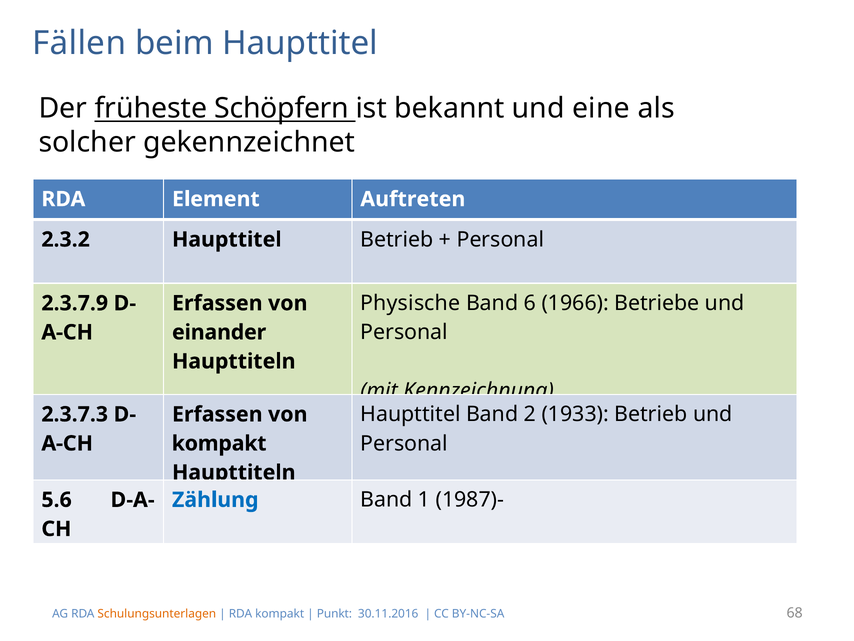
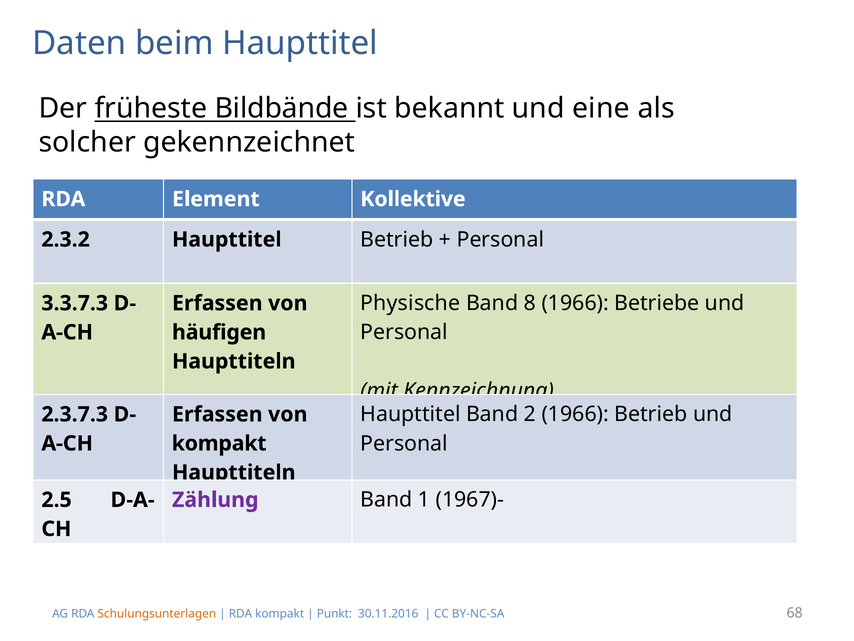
Fällen: Fällen -> Daten (79, 43)
Schöpfern: Schöpfern -> Bildbände (282, 108)
Auftreten: Auftreten -> Kollektive (413, 199)
6: 6 -> 8 (530, 303)
2.3.7.9: 2.3.7.9 -> 3.3.7.3 (75, 303)
einander: einander -> häufigen (219, 332)
2 1933: 1933 -> 1966 (575, 414)
5.6: 5.6 -> 2.5 (57, 500)
Zählung colour: blue -> purple (215, 500)
1987)-: 1987)- -> 1967)- (470, 500)
